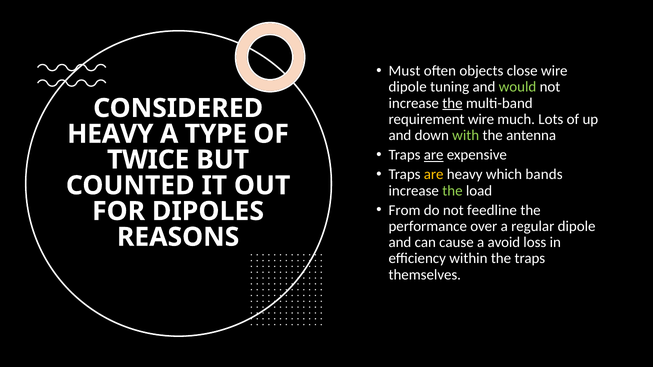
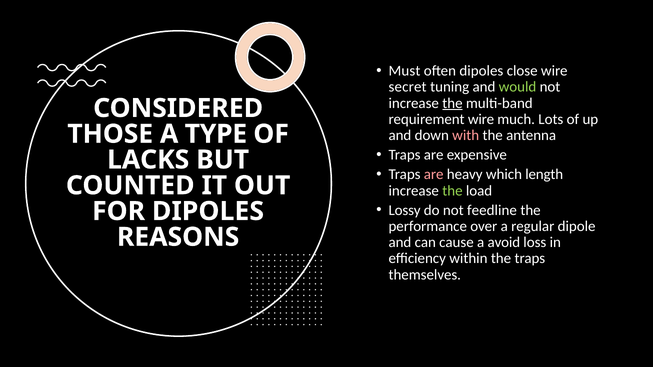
often objects: objects -> dipoles (481, 71)
dipole: dipole -> secret (408, 87)
with colour: light green -> pink (466, 136)
HEAVY: HEAVY -> THOSE (110, 134)
are underline: present -> none (434, 155)
TWICE: TWICE -> LACKS (148, 160)
are colour: yellow -> pink (434, 175)
bands: bands -> length (544, 175)
From: From -> Lossy (405, 210)
